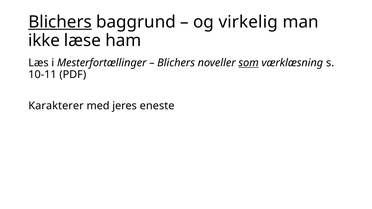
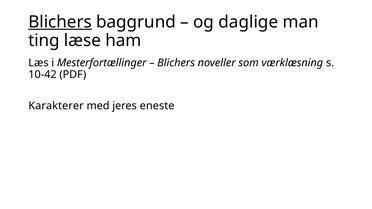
virkelig: virkelig -> daglige (248, 22)
ikke: ikke -> ting (44, 40)
som underline: present -> none (249, 63)
10-11: 10-11 -> 10-42 (42, 75)
